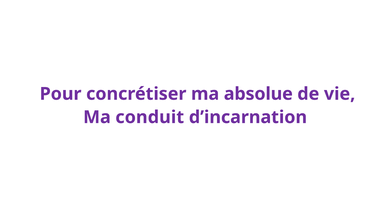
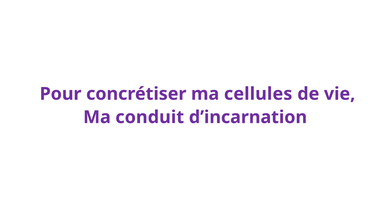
absolue: absolue -> cellules (258, 94)
